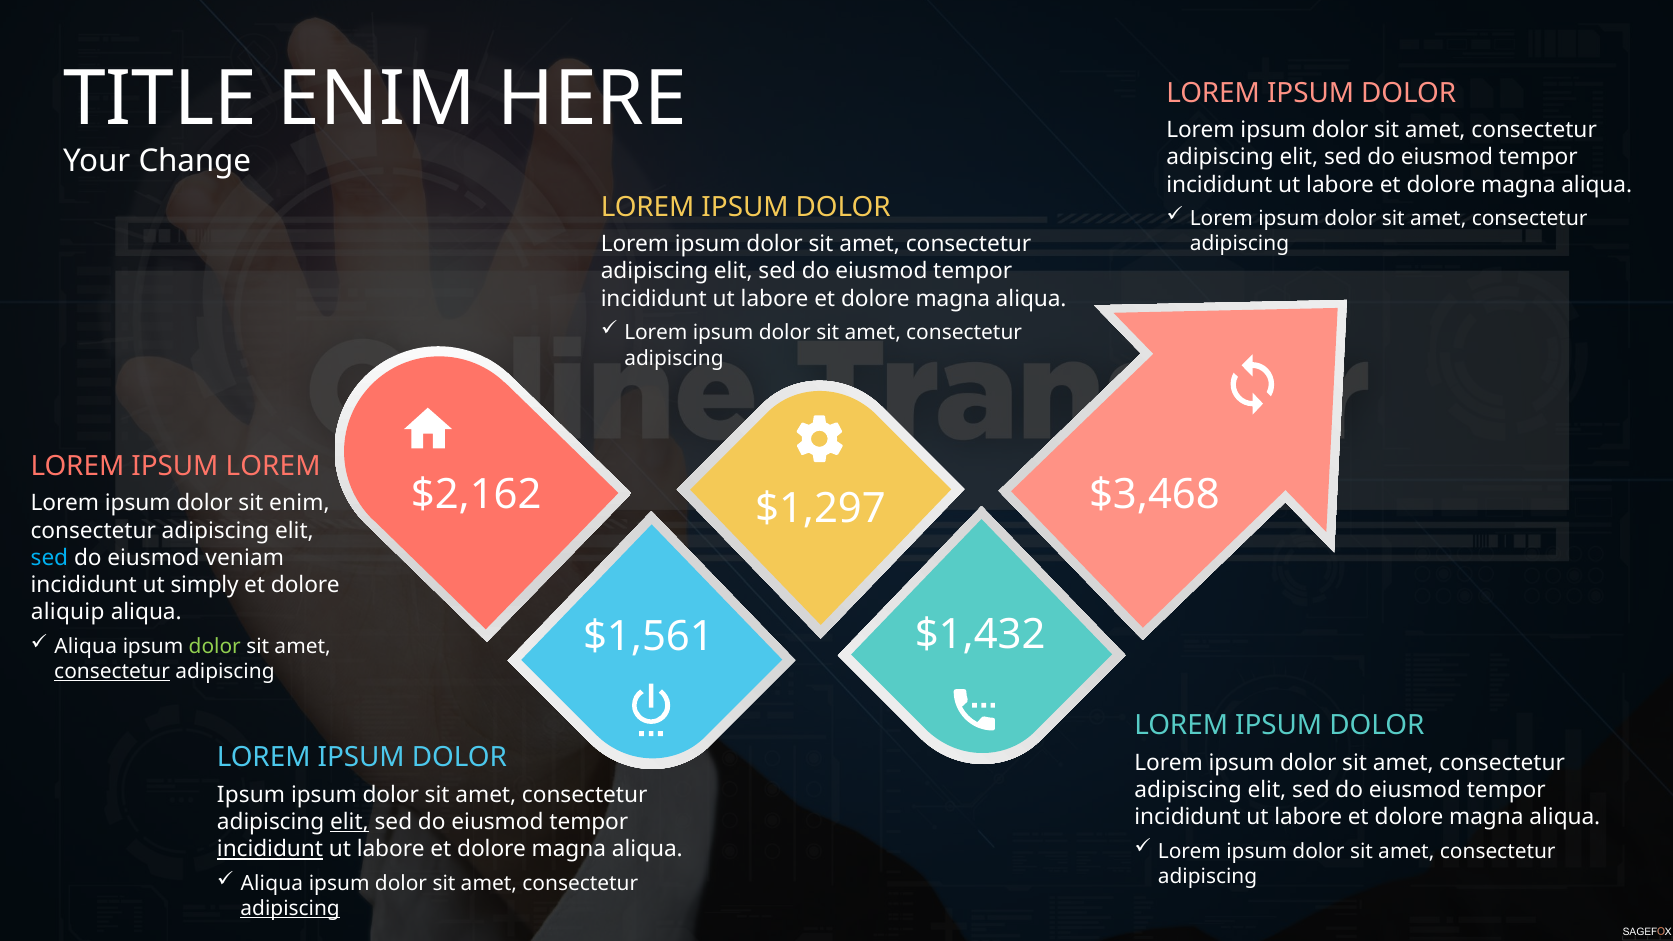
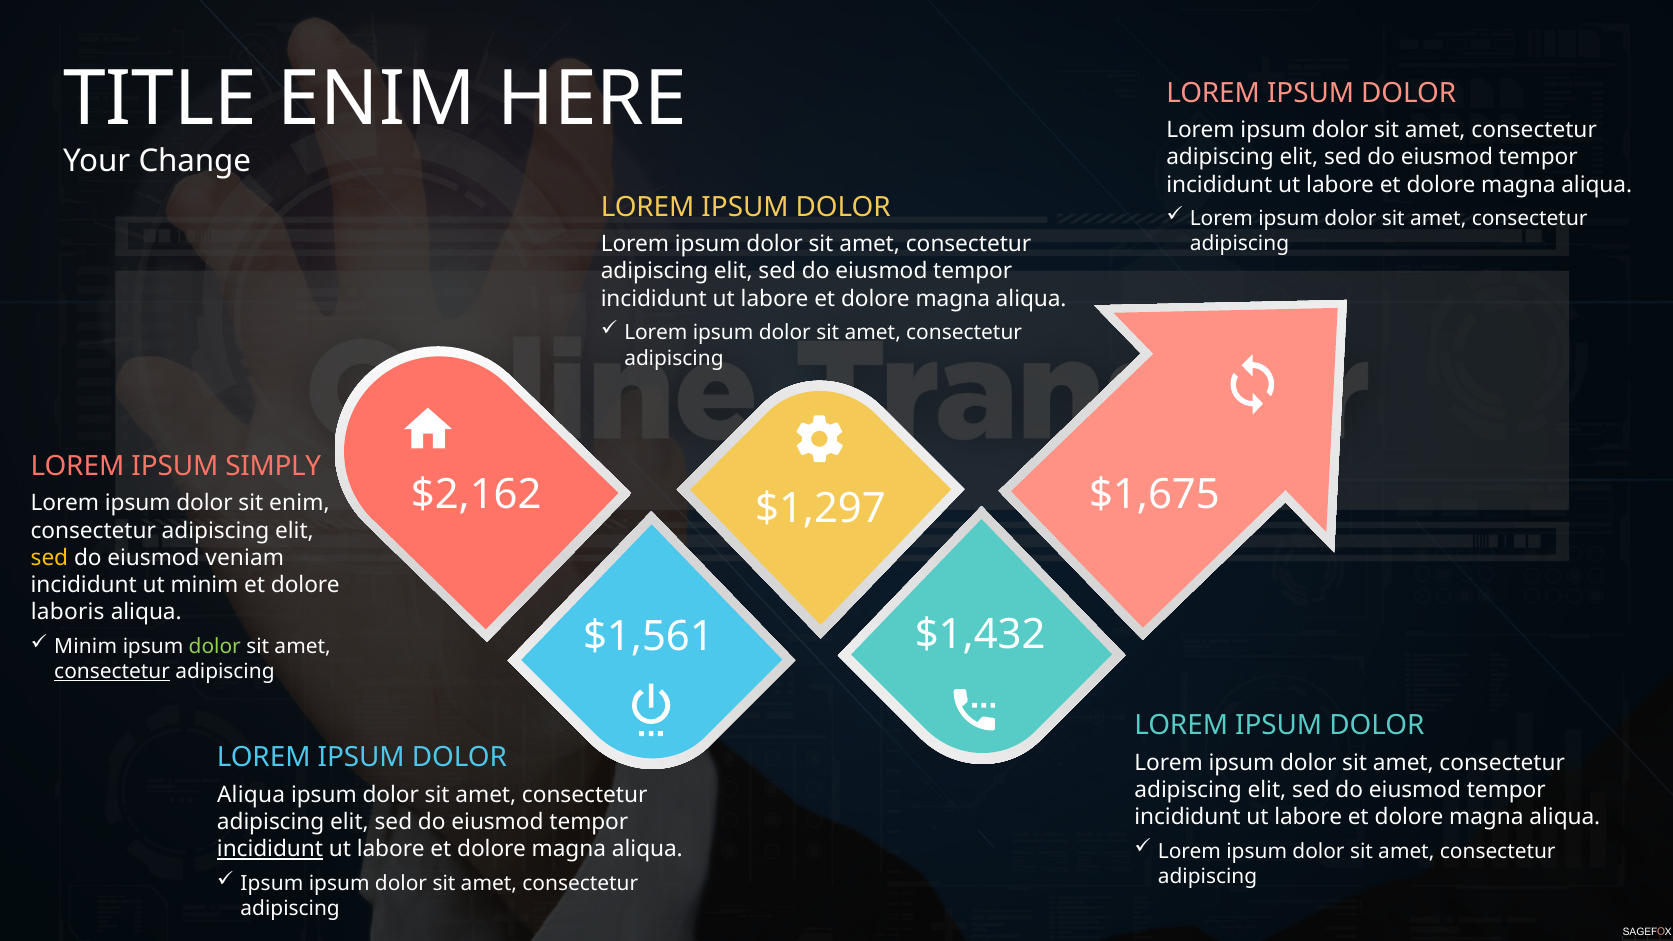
IPSUM LOREM: LOREM -> SIMPLY (273, 466)
$3,468: $3,468 -> $1,675 (1154, 495)
sed colour: light blue -> yellow (49, 558)
ut simply: simply -> minim (205, 585)
aliquip: aliquip -> laboris (68, 612)
Aliqua: Aliqua -> Minim (86, 647)
Ipsum: Ipsum -> Aliqua (251, 795)
elit underline: present -> none (349, 822)
Aliqua: Aliqua -> Ipsum (272, 884)
adipiscing underline: present -> none (290, 909)
